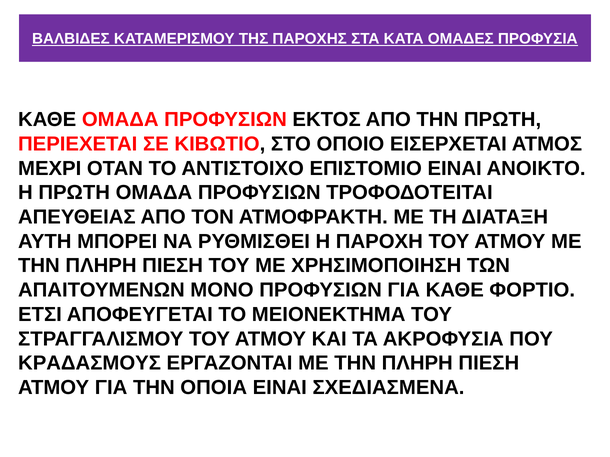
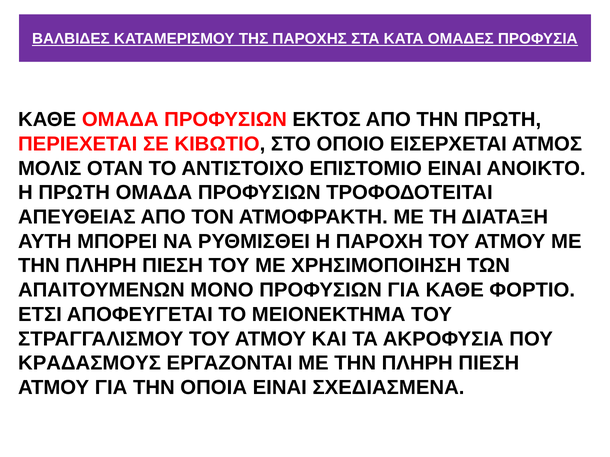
ΜΕΧΡΙ: ΜΕΧΡΙ -> ΜΟΛΙΣ (50, 168)
